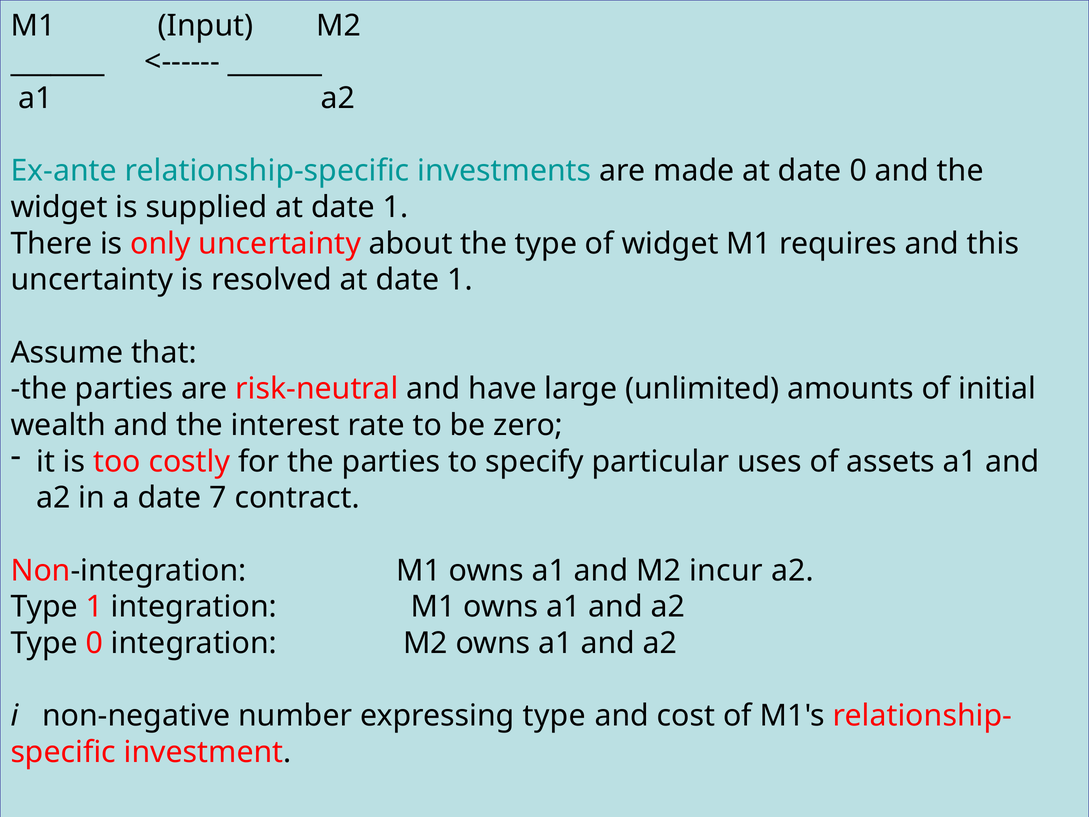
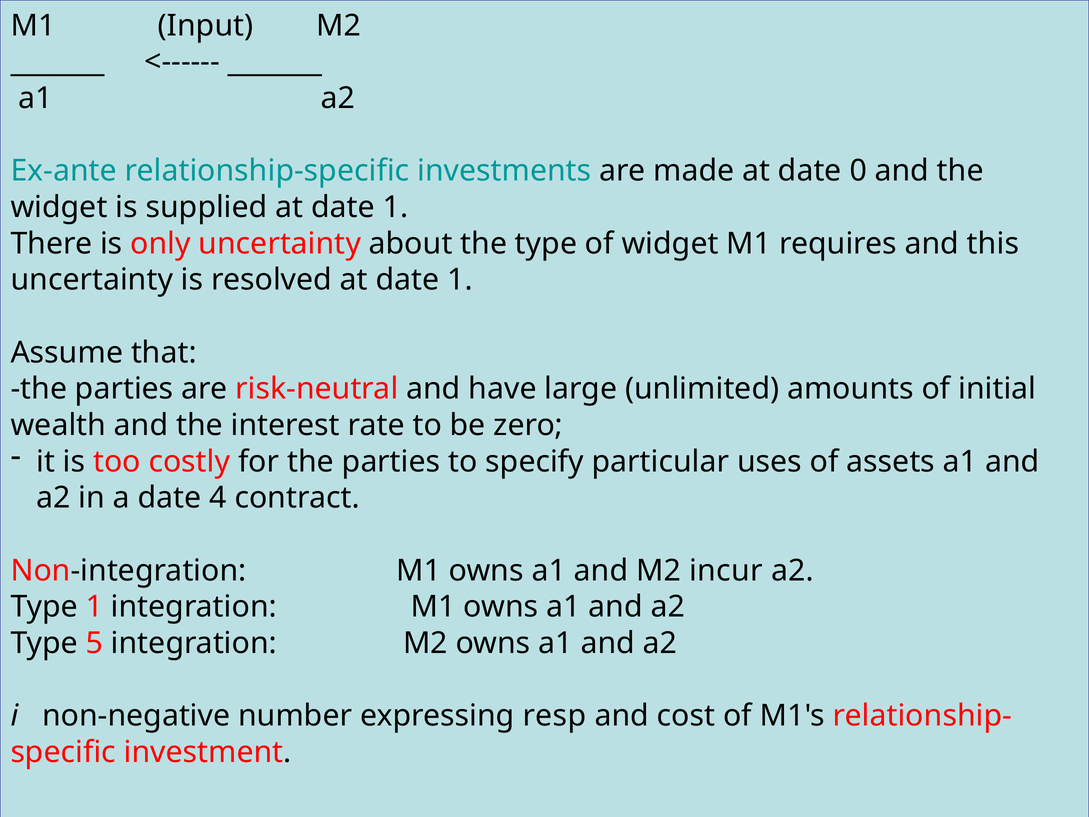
7: 7 -> 4 (218, 498)
Type 0: 0 -> 5 (94, 643)
expressing type: type -> resp (554, 716)
